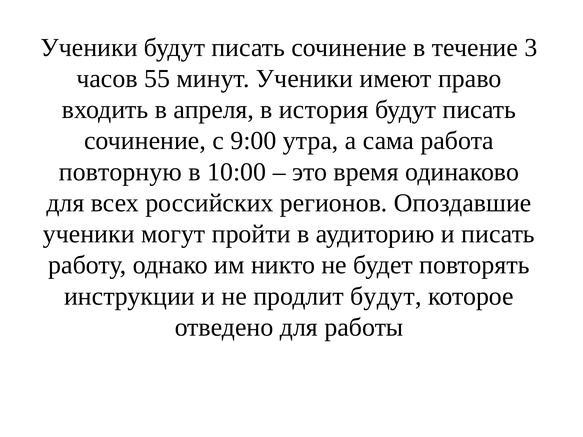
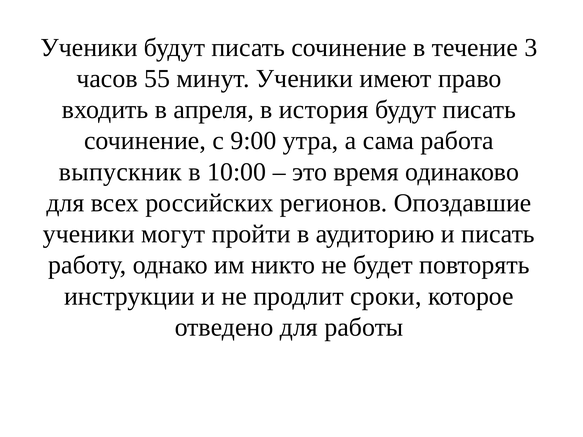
повторную: повторную -> выпускник (120, 172)
продлит будут: будут -> сроки (386, 296)
